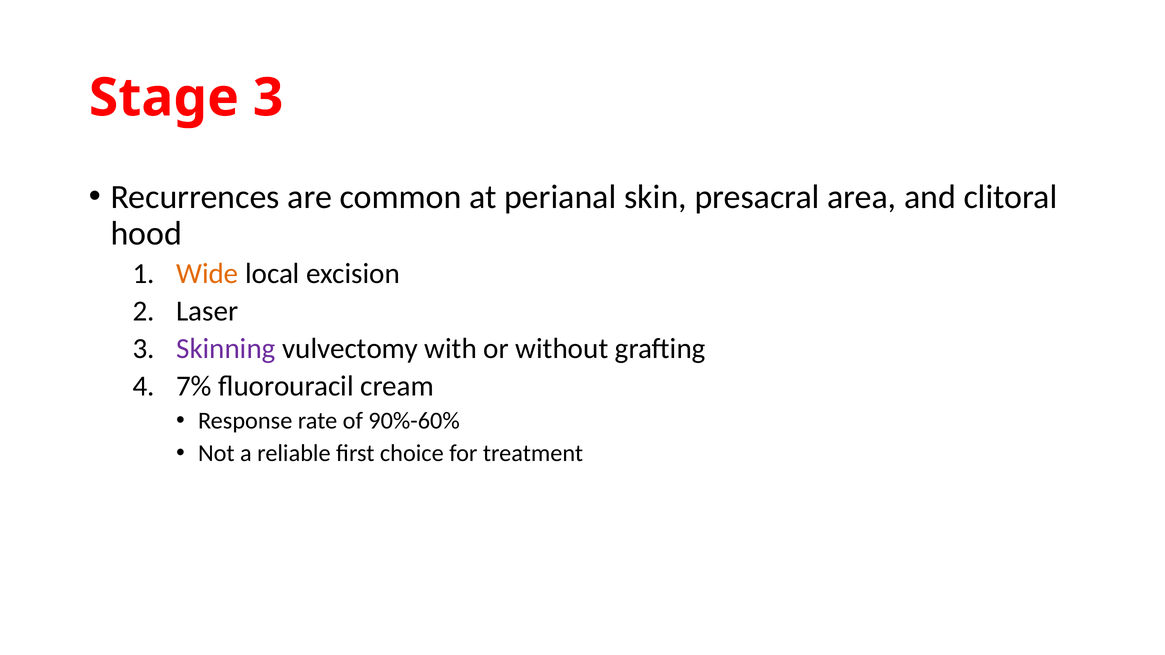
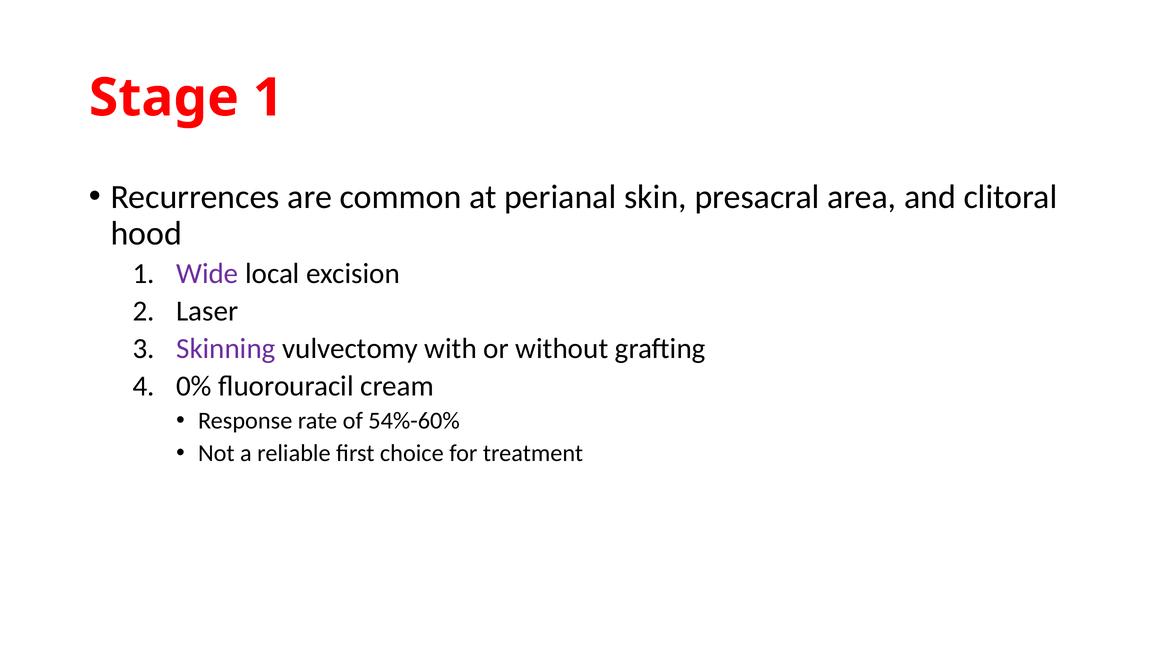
Stage 3: 3 -> 1 (268, 98)
Wide colour: orange -> purple (207, 274)
7%: 7% -> 0% (194, 386)
90%-60%: 90%-60% -> 54%-60% (414, 421)
